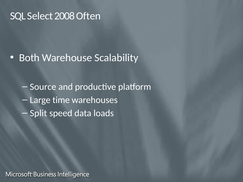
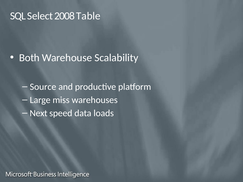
Often: Often -> Table (88, 16)
time: time -> miss (61, 100)
Split: Split -> Next (39, 113)
